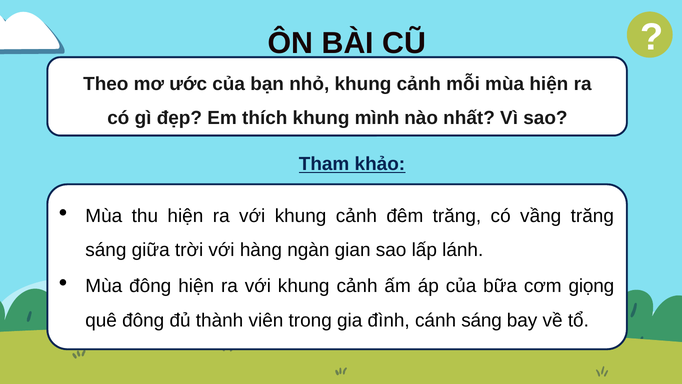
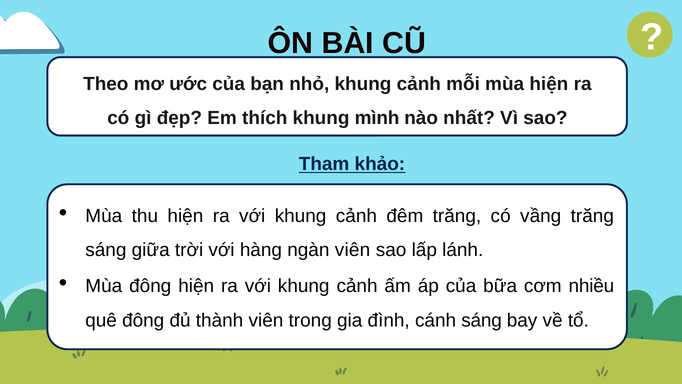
ngàn gian: gian -> viên (353, 250)
giọng: giọng -> nhiều (591, 286)
